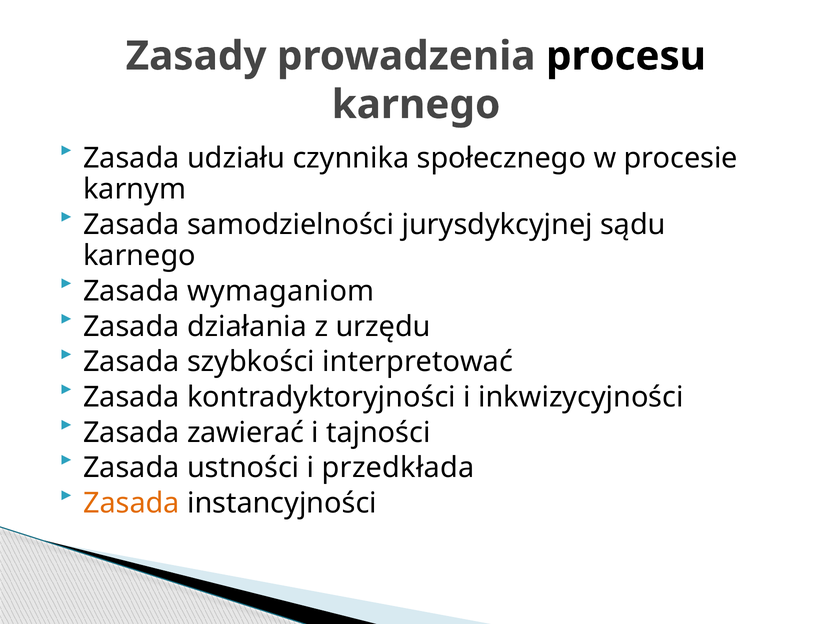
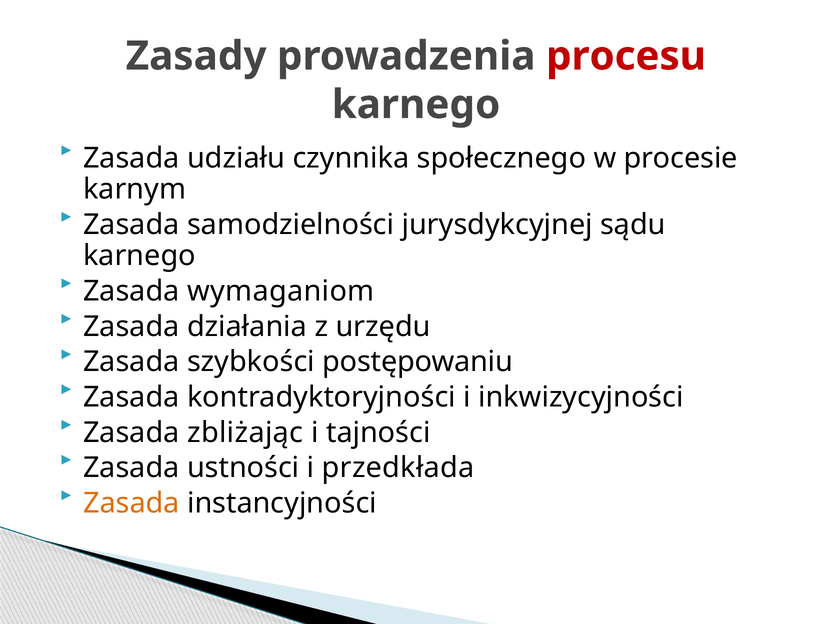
procesu colour: black -> red (626, 56)
interpretować: interpretować -> postępowaniu (418, 362)
zawierać: zawierać -> zbliżając (245, 432)
